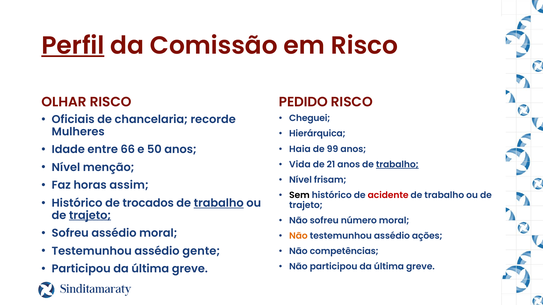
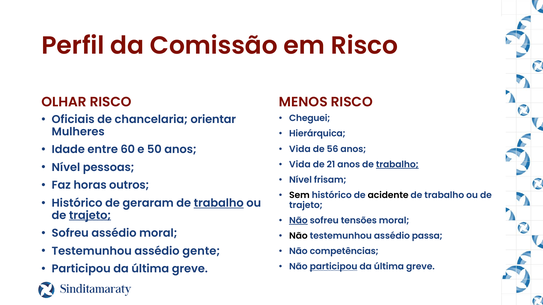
Perfil underline: present -> none (73, 46)
PEDIDO: PEDIDO -> MENOS (303, 102)
recorde: recorde -> orientar (213, 120)
66: 66 -> 60 (128, 150)
Haia: Haia -> Vida (300, 149)
99: 99 -> 56 (333, 149)
menção: menção -> pessoas (109, 168)
assim: assim -> outros (129, 186)
acidente colour: red -> black (388, 196)
trocados: trocados -> geraram (148, 203)
Não underline: none -> present (298, 221)
número: número -> tensões (359, 221)
Não colour: orange -> black (298, 236)
ações: ações -> passa (427, 236)
participou underline: none -> present (334, 267)
